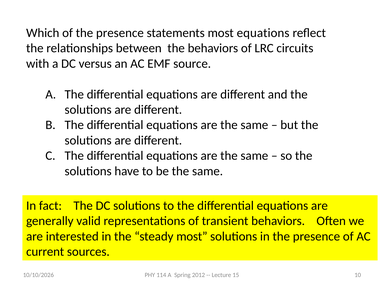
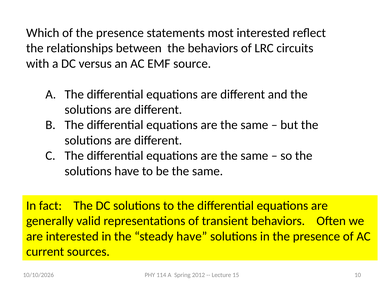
most equations: equations -> interested (263, 33)
steady most: most -> have (192, 236)
